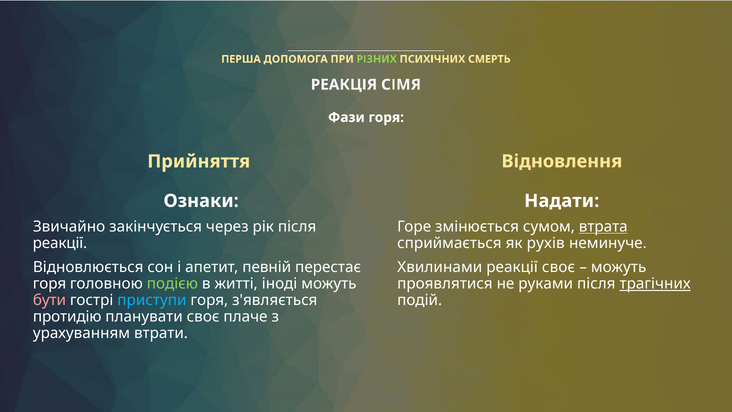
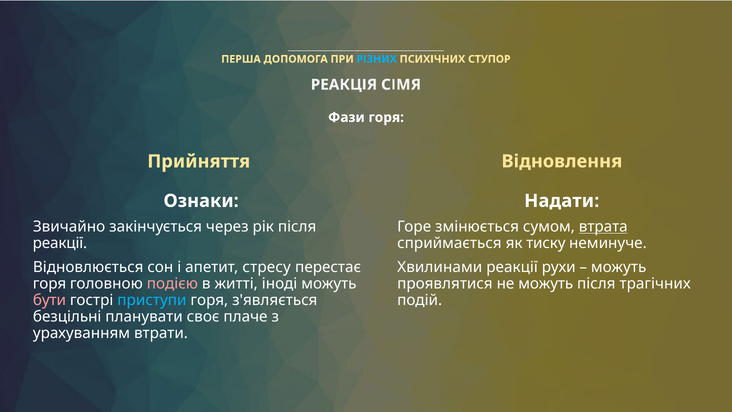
РІЗНИХ colour: light green -> light blue (377, 59)
СМЕРТЬ: СМЕРТЬ -> СТУПОР (489, 59)
рухів: рухів -> тиску (546, 243)
реакції своє: своє -> рухи (559, 267)
певній: певній -> стресу (267, 267)
подією colour: light green -> pink (172, 284)
не руками: руками -> можуть (546, 284)
трагічних underline: present -> none (655, 284)
протидію: протидію -> безцільні (67, 317)
